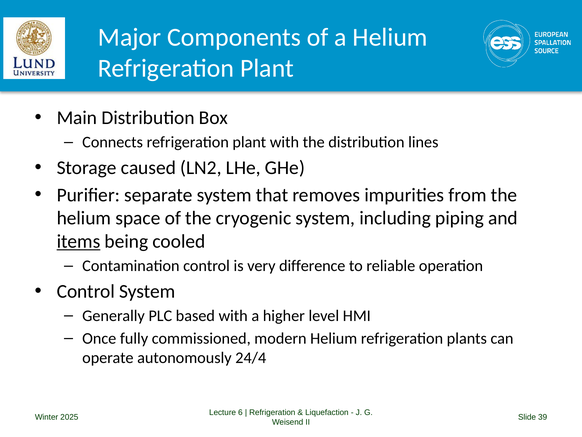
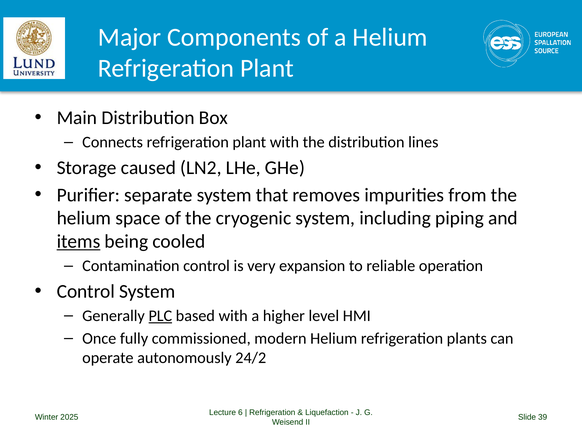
difference: difference -> expansion (312, 266)
PLC underline: none -> present (160, 315)
24/4: 24/4 -> 24/2 (251, 357)
